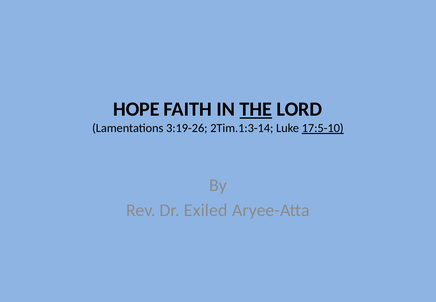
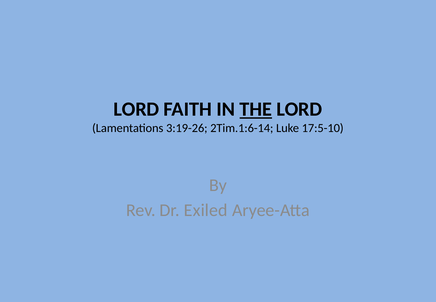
HOPE: HOPE -> LORD (136, 109)
2Tim.1:3-14: 2Tim.1:3-14 -> 2Tim.1:6-14 (242, 128)
17:5-10 underline: present -> none (323, 128)
